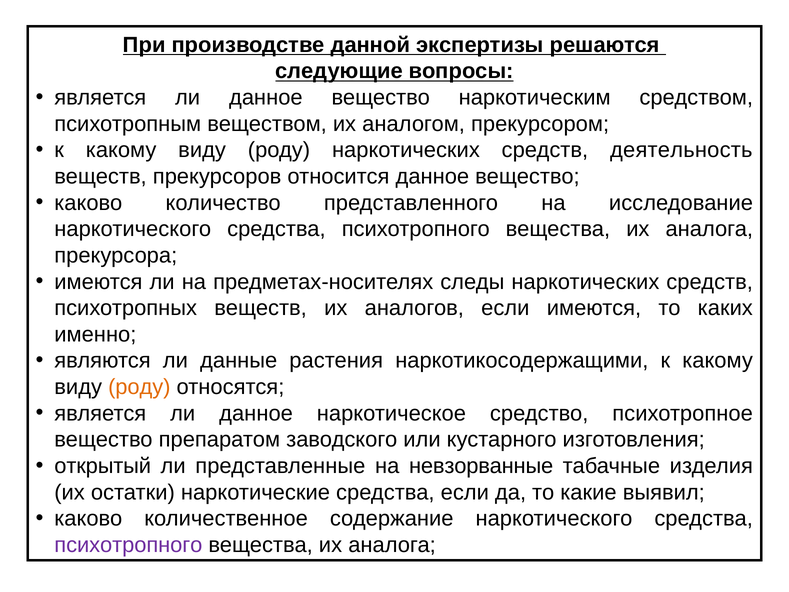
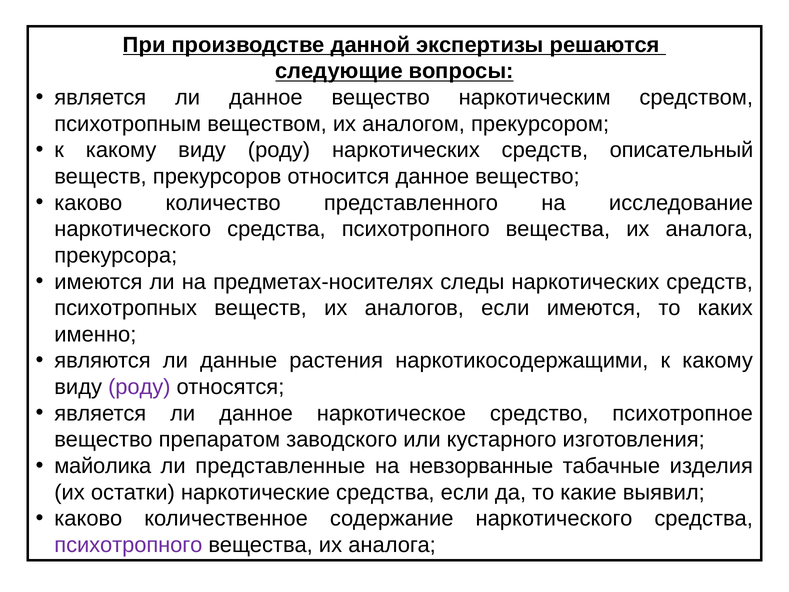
деятельность: деятельность -> описательный (682, 150)
роду colour: orange -> purple (139, 387)
открытый: открытый -> майолика (103, 466)
